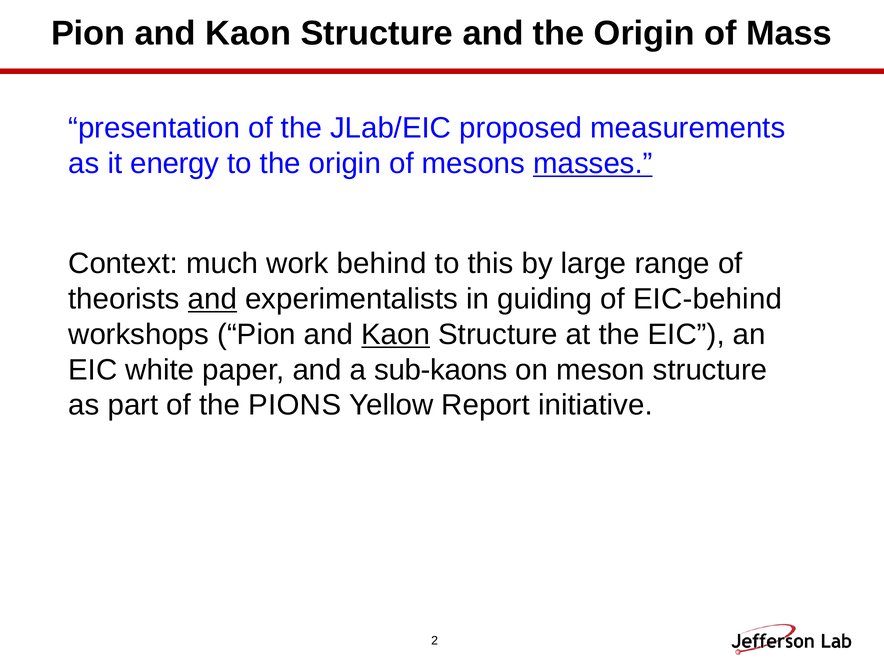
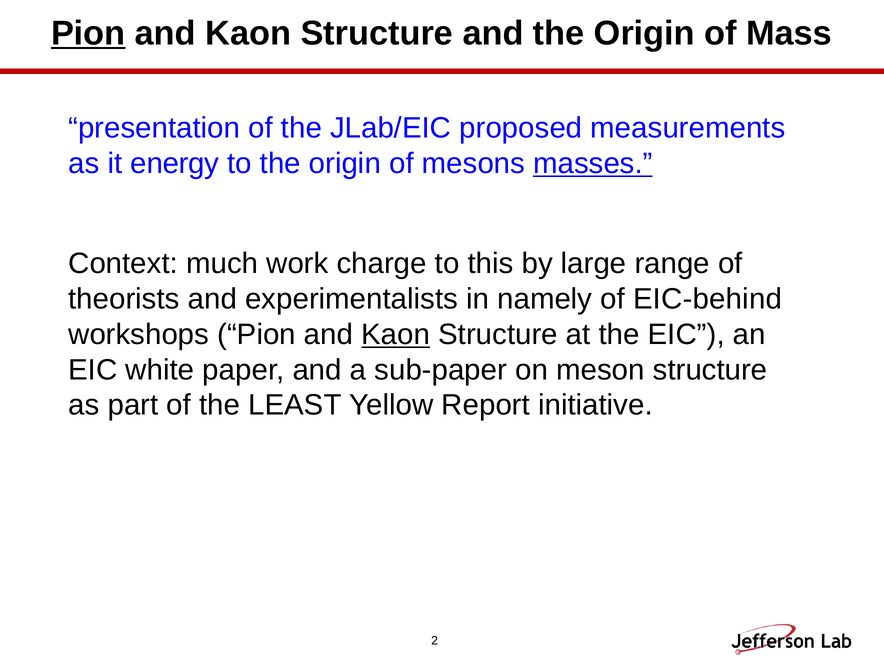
Pion underline: none -> present (88, 33)
behind: behind -> charge (382, 264)
and underline: present -> none (212, 299)
guiding: guiding -> namely (545, 299)
sub-kaons: sub-kaons -> sub-paper (441, 370)
PIONS: PIONS -> LEAST (295, 405)
